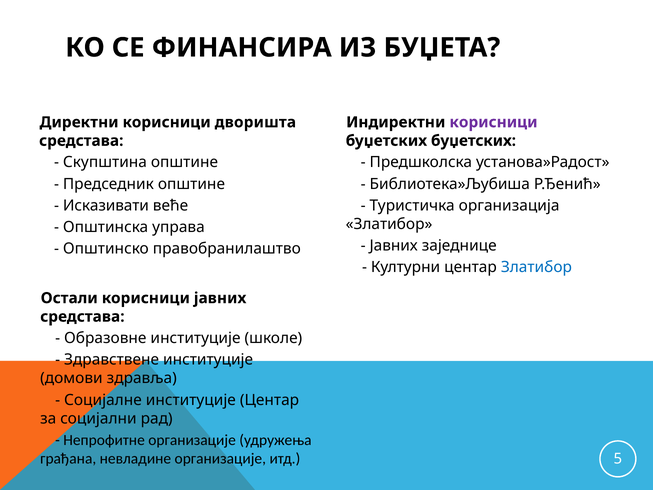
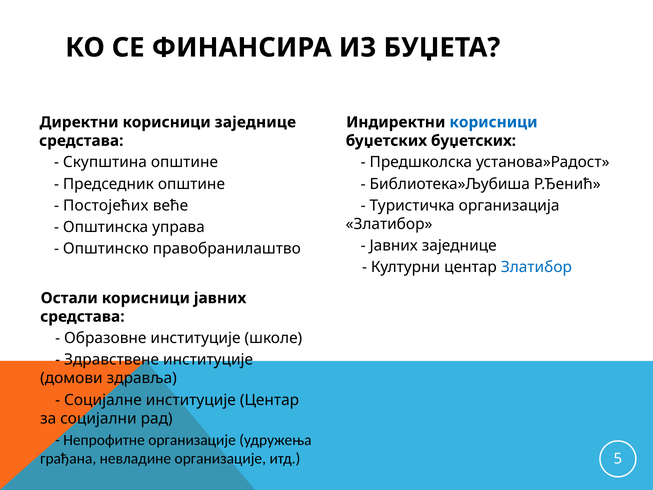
корисници дворишта: дворишта -> заједнице (255, 122)
корисници colour: purple -> blue (493, 122)
Исказивати: Исказивати -> Постојећих (106, 205)
